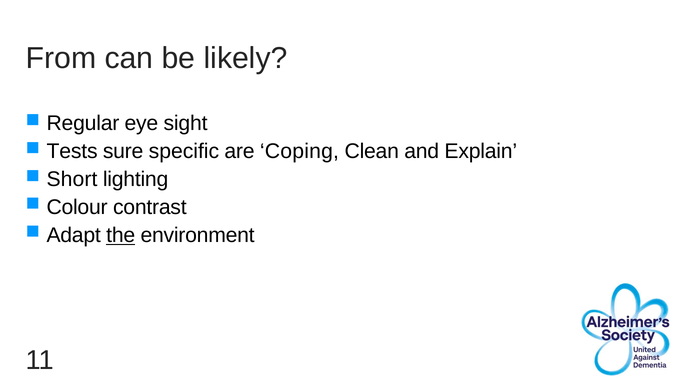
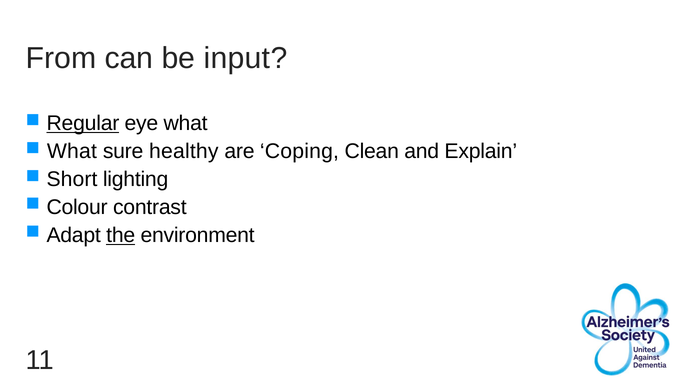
likely: likely -> input (245, 58)
Regular underline: none -> present (83, 123)
eye sight: sight -> what (186, 123)
Tests: Tests -> What (72, 151)
specific: specific -> healthy (184, 151)
